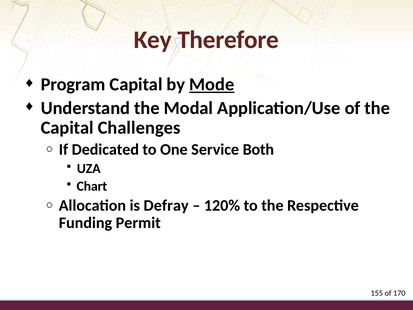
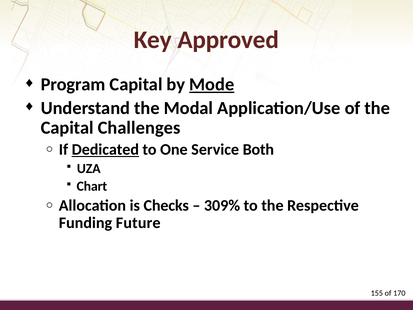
Therefore: Therefore -> Approved (228, 40)
Dedicated underline: none -> present (105, 150)
Defray: Defray -> Checks (166, 205)
120%: 120% -> 309% (222, 205)
Permit: Permit -> Future (138, 223)
